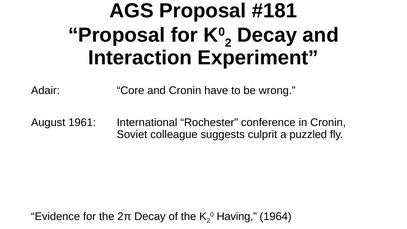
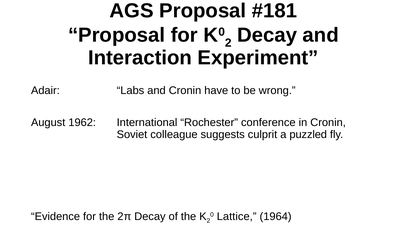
Core: Core -> Labs (130, 90)
1961: 1961 -> 1962 (82, 123)
Having: Having -> Lattice (237, 217)
